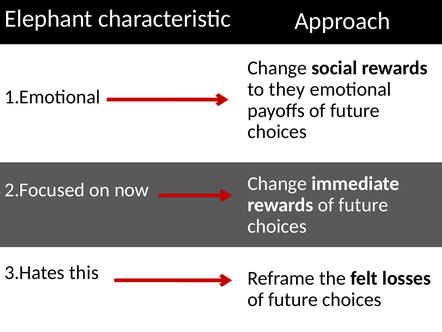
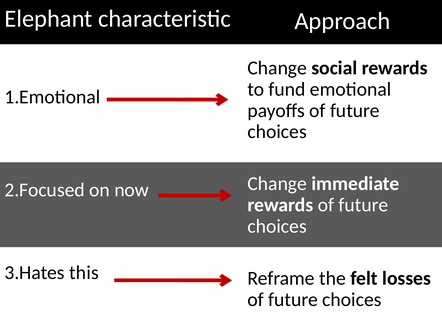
they: they -> fund (287, 89)
